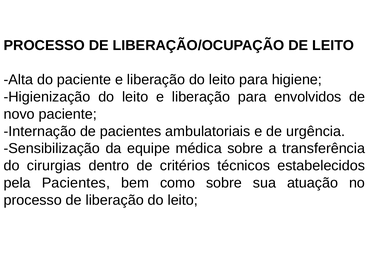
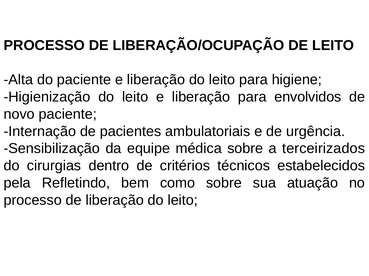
transferência: transferência -> terceirizados (324, 149)
pela Pacientes: Pacientes -> Refletindo (76, 183)
